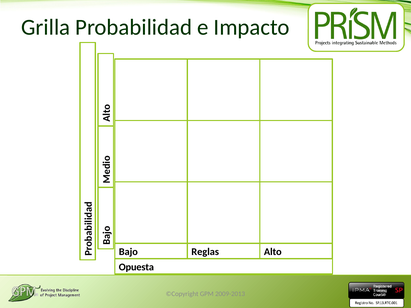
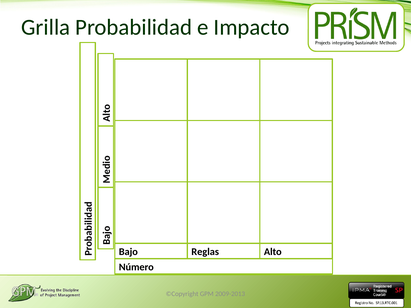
Opuesta: Opuesta -> Número (136, 267)
